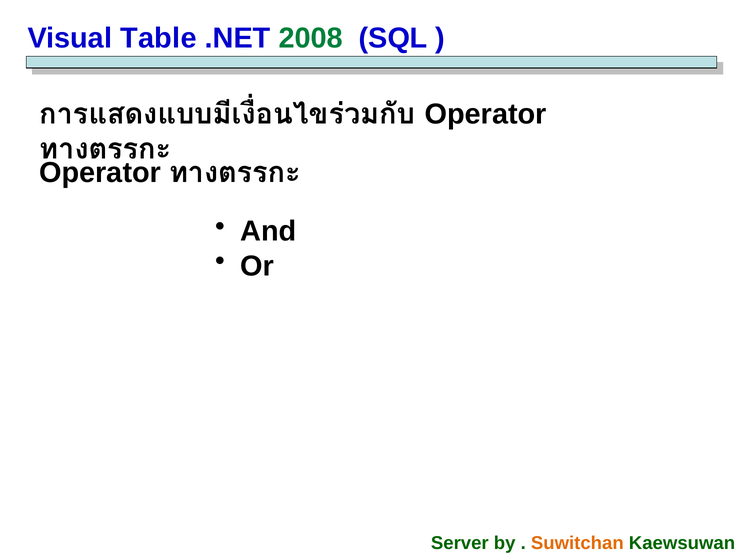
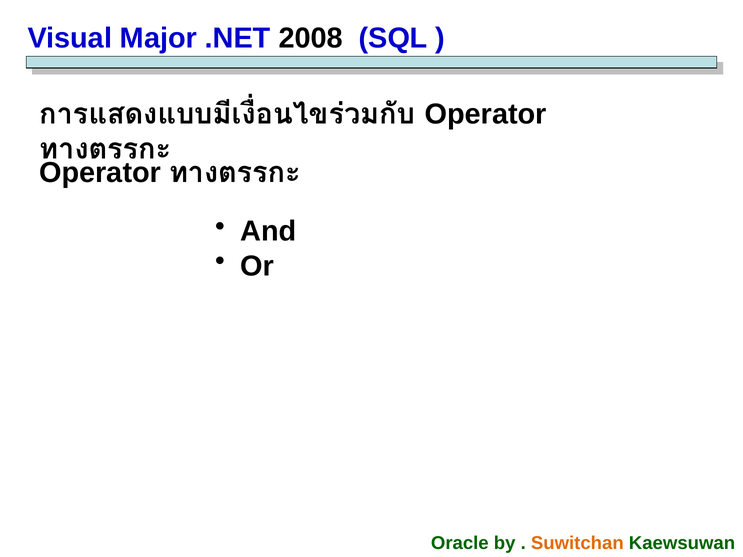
Table: Table -> Major (159, 38)
2008 colour: green -> black (311, 38)
Server: Server -> Oracle (460, 544)
